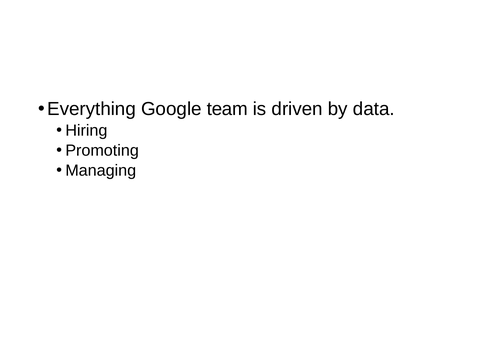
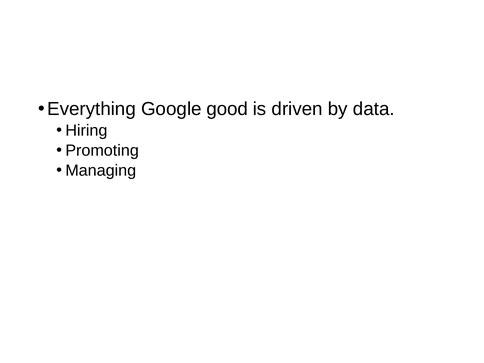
team: team -> good (227, 109)
